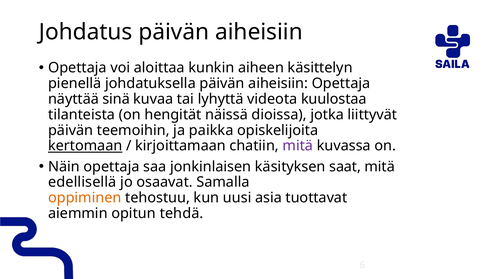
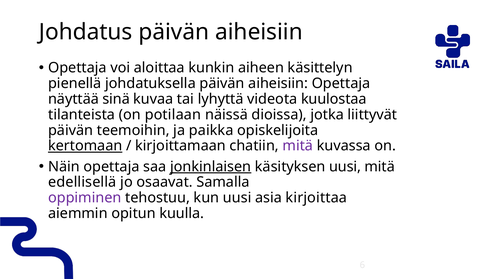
hengität: hengität -> potilaan (173, 114)
jonkinlaisen underline: none -> present (211, 166)
käsityksen saat: saat -> uusi (345, 166)
oppiminen colour: orange -> purple (85, 197)
tuottavat: tuottavat -> kirjoittaa (316, 197)
tehdä: tehdä -> kuulla (182, 213)
